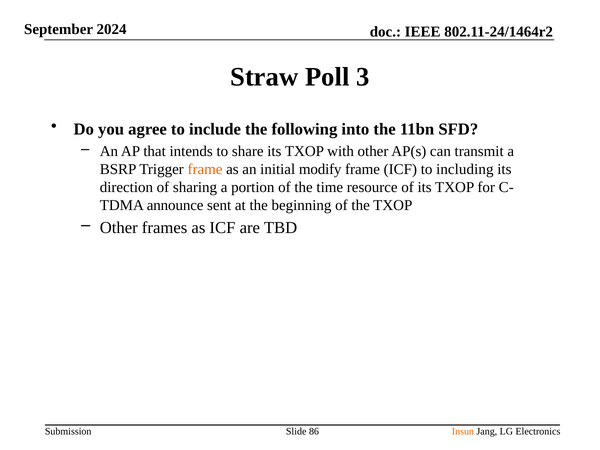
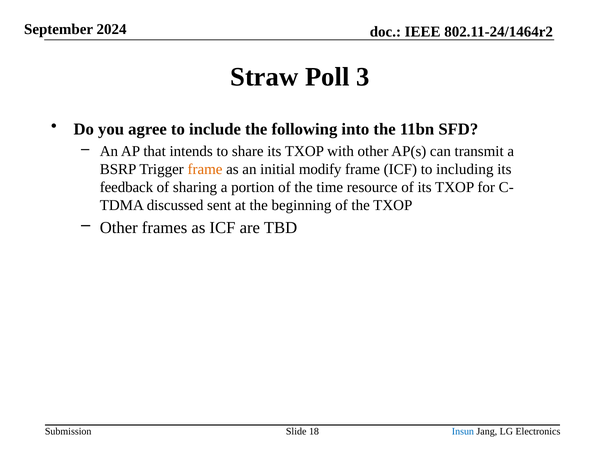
direction: direction -> feedback (126, 187)
announce: announce -> discussed (175, 205)
86: 86 -> 18 (314, 432)
Insun colour: orange -> blue (463, 432)
